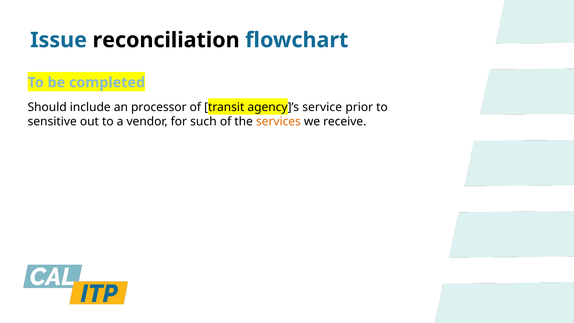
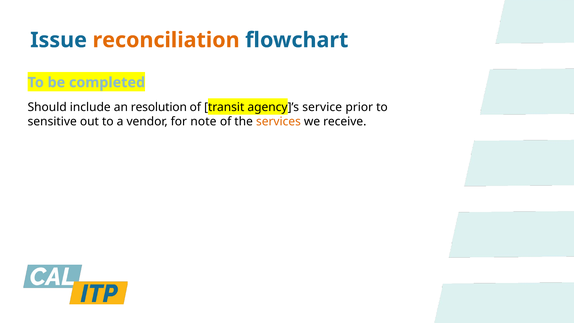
reconciliation colour: black -> orange (166, 40)
processor: processor -> resolution (159, 107)
such: such -> note (203, 122)
